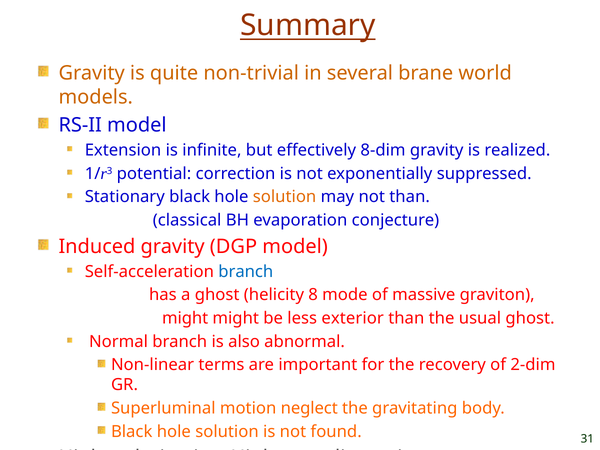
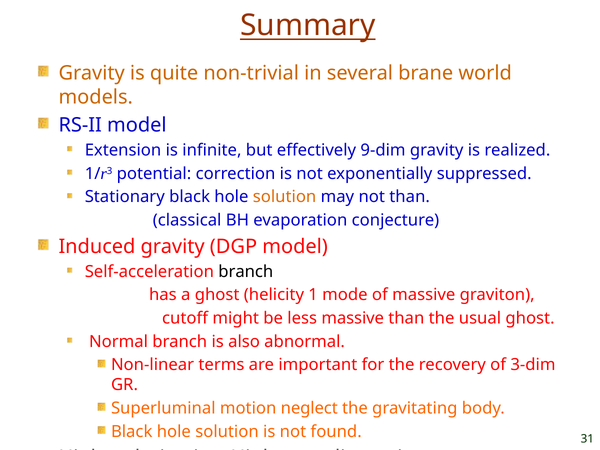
8-dim: 8-dim -> 9-dim (383, 150)
branch colour: blue -> black (246, 272)
8: 8 -> 1 (313, 295)
might: might -> cutoff (185, 318)
less exterior: exterior -> massive (353, 318)
2-dim: 2-dim -> 3-dim (533, 365)
